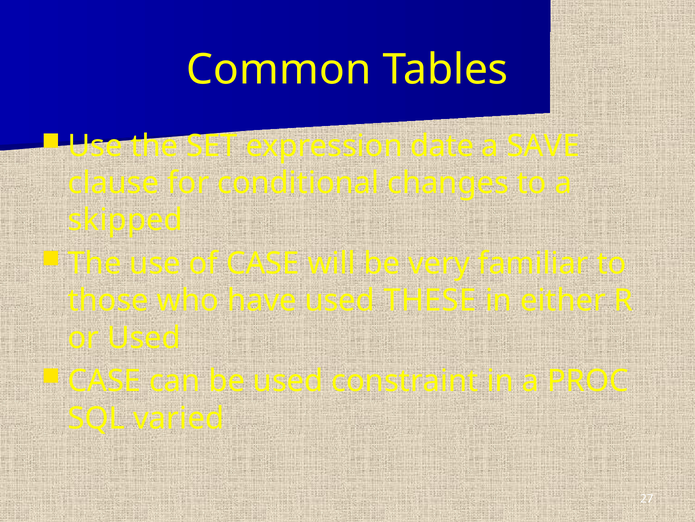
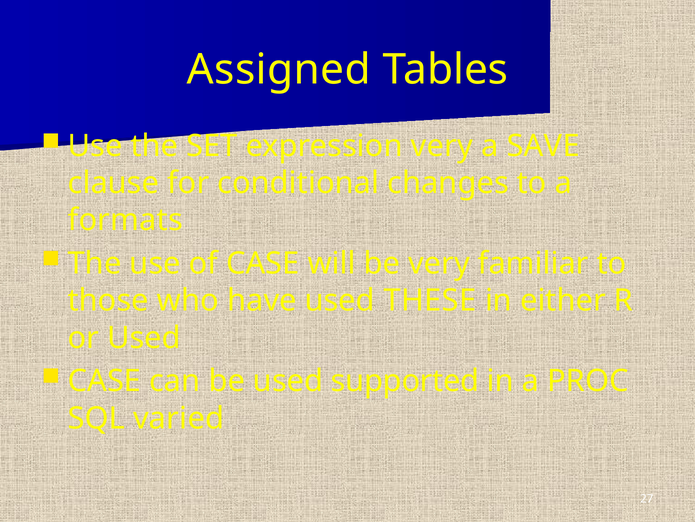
Common: Common -> Assigned (279, 70)
expression date: date -> very (442, 146)
skipped: skipped -> formats (125, 220)
constraint: constraint -> supported (405, 381)
